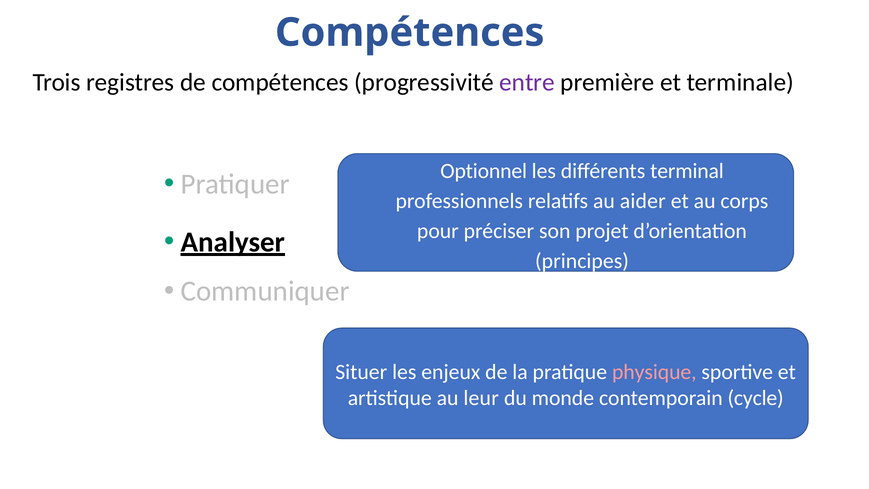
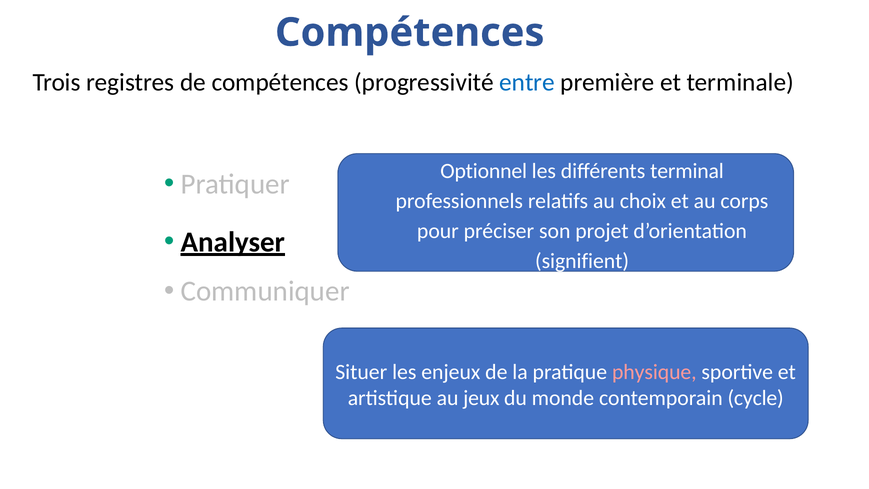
entre colour: purple -> blue (527, 82)
aider: aider -> choix (643, 201)
principes: principes -> signifient (582, 261)
leur: leur -> jeux (481, 398)
